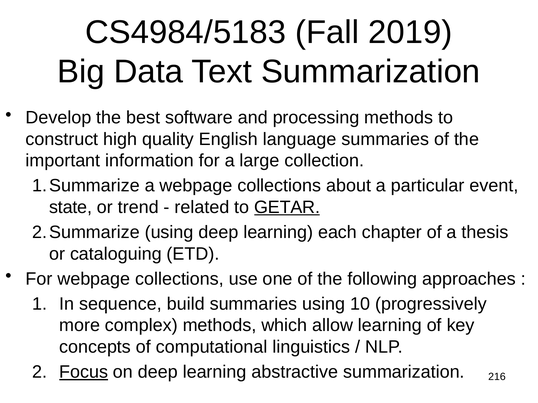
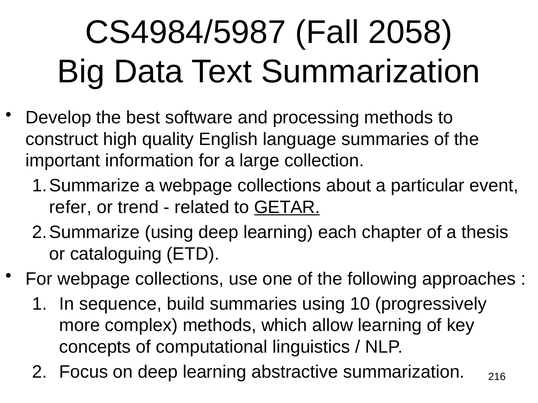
CS4984/5183: CS4984/5183 -> CS4984/5987 (186, 32)
2019: 2019 -> 2058 (410, 32)
state: state -> refer (70, 207)
Focus underline: present -> none (84, 372)
